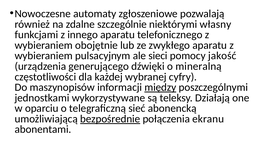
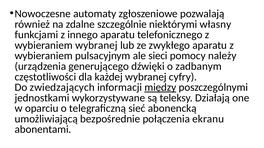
wybieraniem obojętnie: obojętnie -> wybranej (96, 45)
jakość: jakość -> należy (222, 56)
mineralną: mineralną -> zadbanym (199, 66)
maszynopisów: maszynopisów -> zwiedzających (62, 88)
bezpośrednie underline: present -> none (110, 119)
